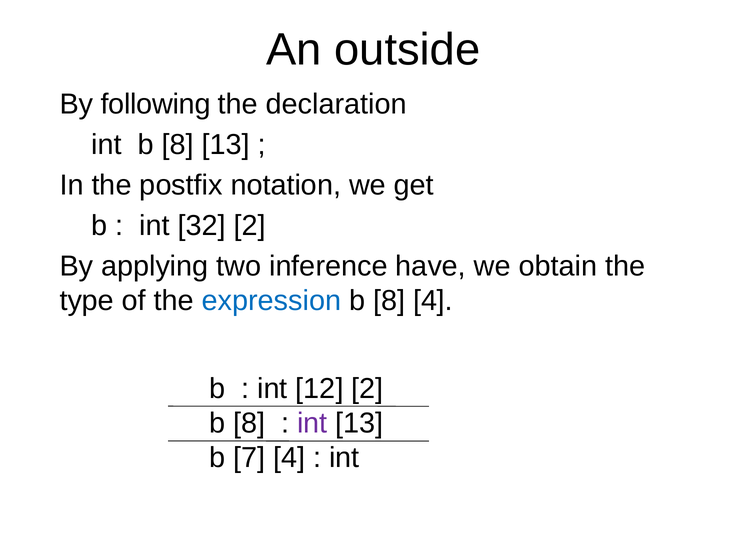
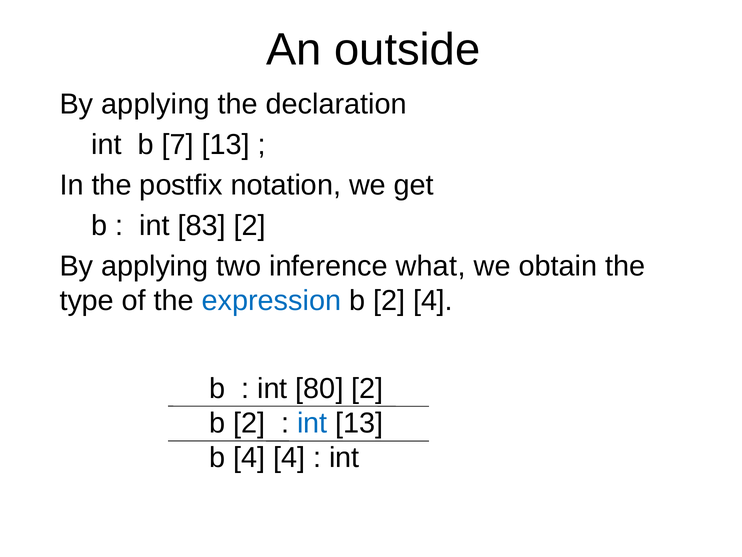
following: following -> applying (155, 104)
int b 8: 8 -> 7 (178, 145)
32: 32 -> 83 (202, 225)
have: have -> what (431, 266)
8: 8 -> 2 (389, 301)
12: 12 -> 80 (319, 388)
8: 8 -> 2 (249, 423)
int colour: purple -> blue (312, 423)
b 7: 7 -> 4 (249, 457)
